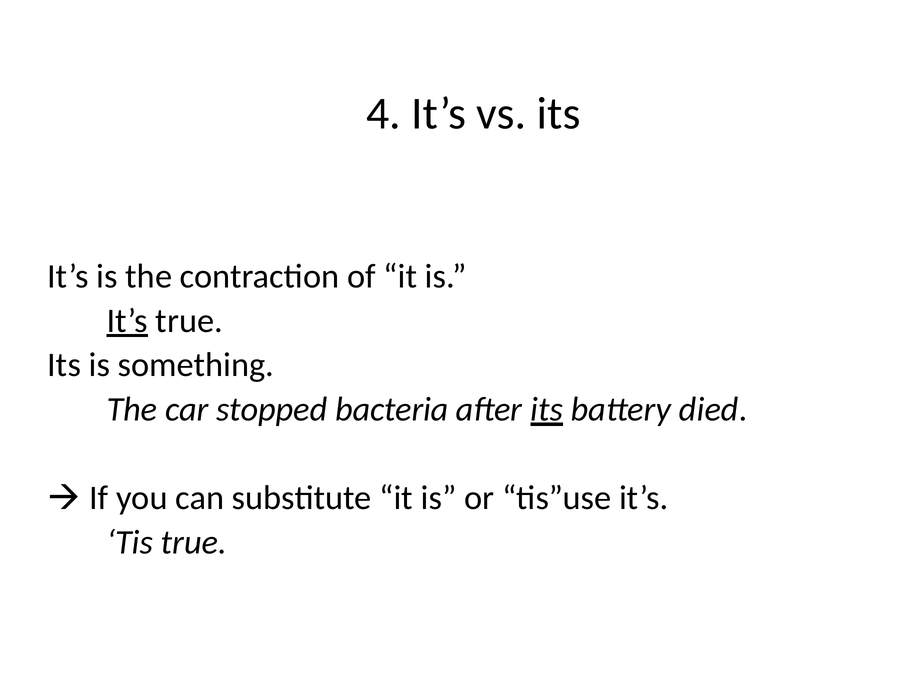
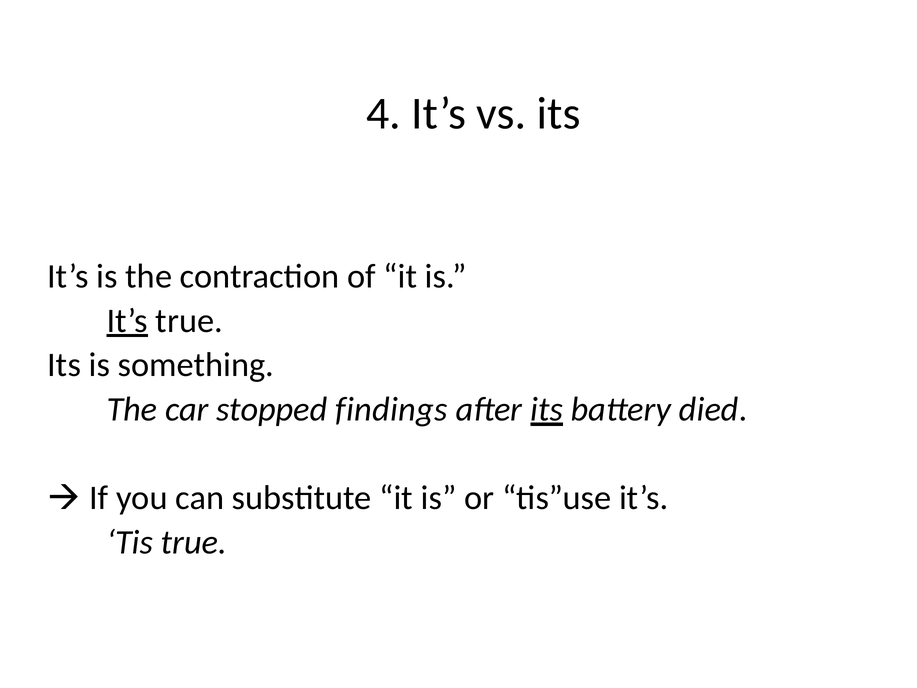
bacteria: bacteria -> findings (392, 409)
